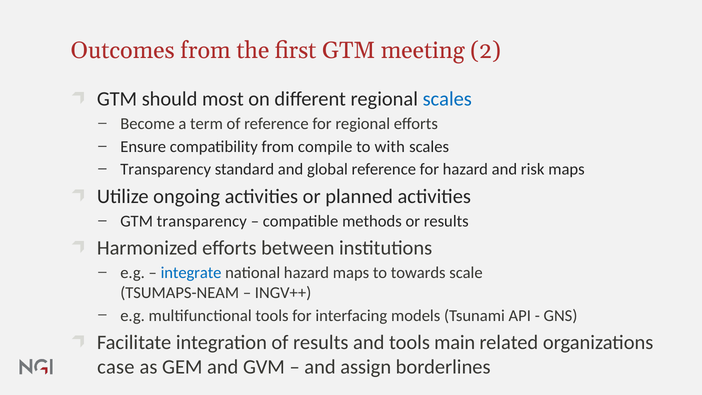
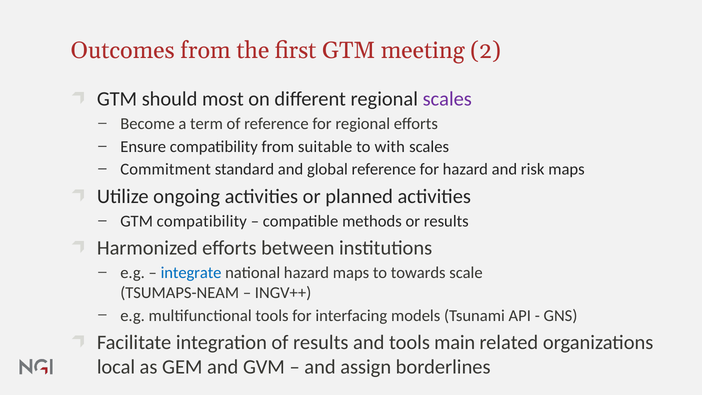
scales colour: blue -> purple (447, 99)
compile: compile -> suitable (325, 147)
Transparency: Transparency -> Commitment (166, 169)
GTM transparency: transparency -> compatibility (202, 221)
case: case -> local (116, 367)
